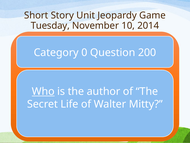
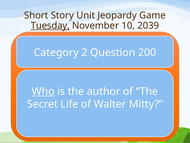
Tuesday underline: none -> present (50, 26)
2014: 2014 -> 2039 (148, 26)
0: 0 -> 2 (84, 52)
